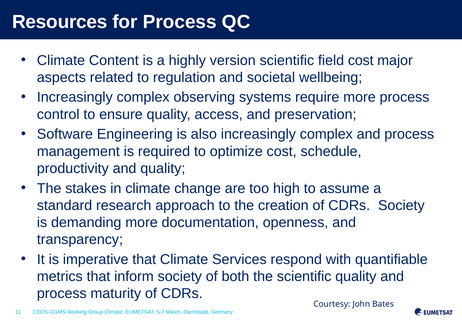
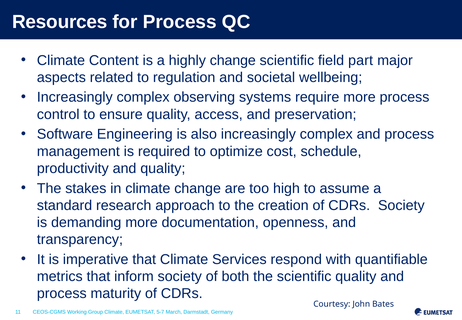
highly version: version -> change (233, 60)
field cost: cost -> part (361, 60)
